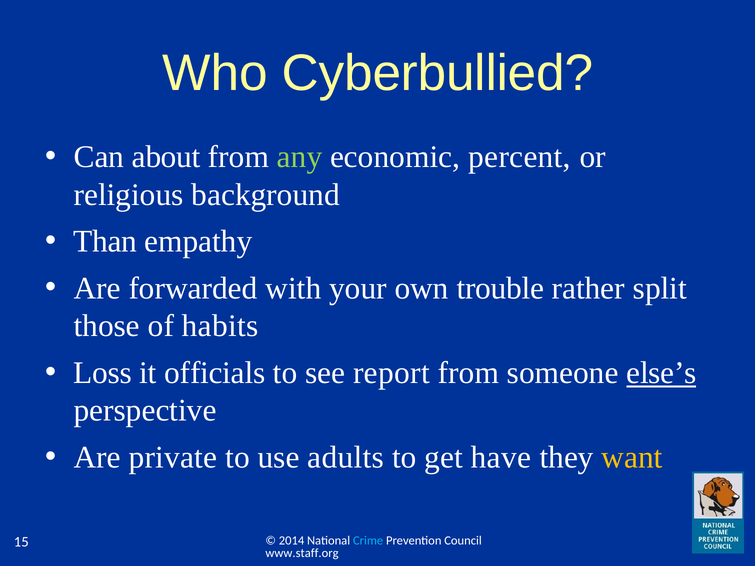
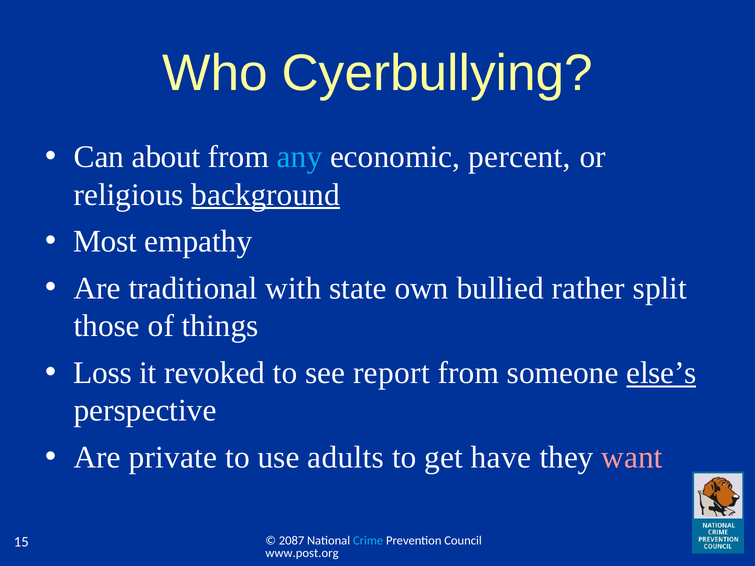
Cyberbullied: Cyberbullied -> Cyerbullying (437, 73)
any colour: light green -> light blue (300, 157)
background underline: none -> present (266, 195)
Than: Than -> Most (105, 242)
forwarded: forwarded -> traditional (193, 288)
your: your -> state (358, 288)
trouble: trouble -> bullied (500, 288)
habits: habits -> things (220, 326)
officials: officials -> revoked (215, 373)
want colour: yellow -> pink (632, 458)
2014: 2014 -> 2087 (292, 541)
www.staff.org: www.staff.org -> www.post.org (302, 553)
